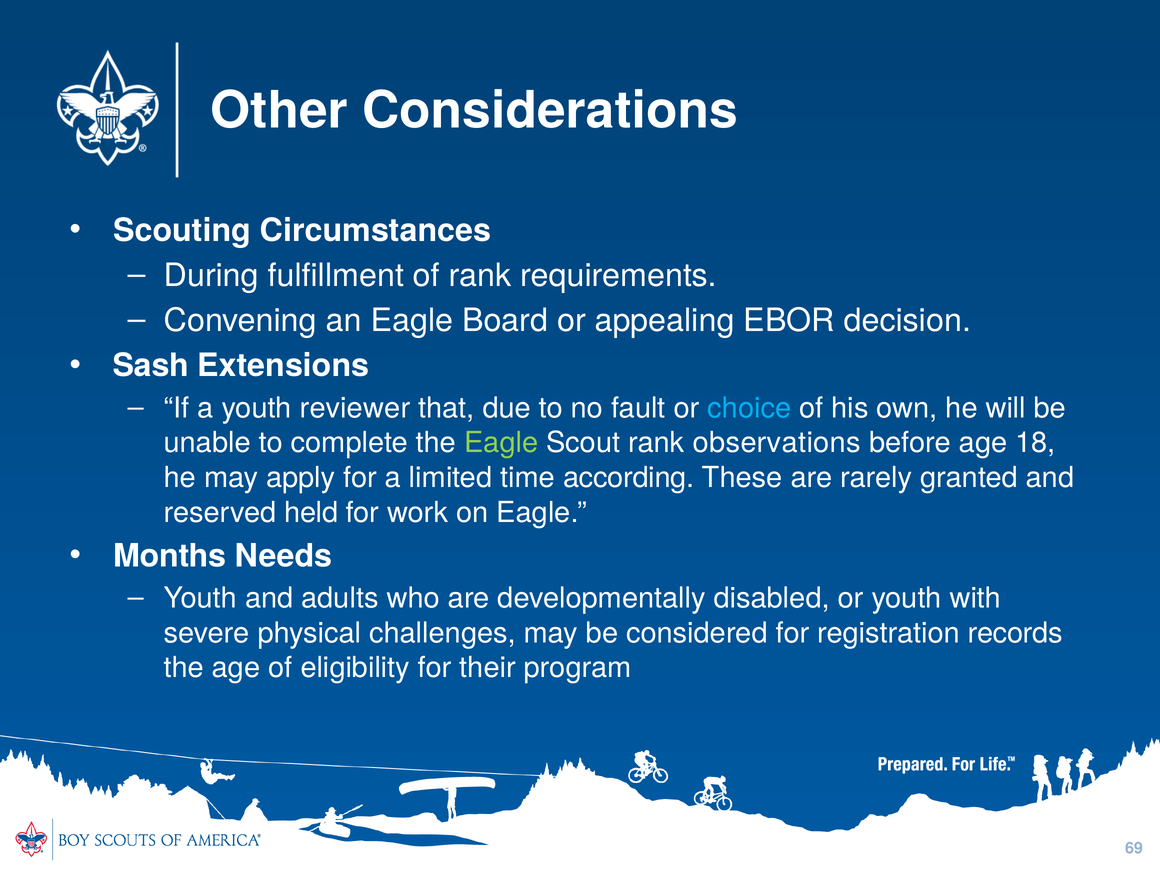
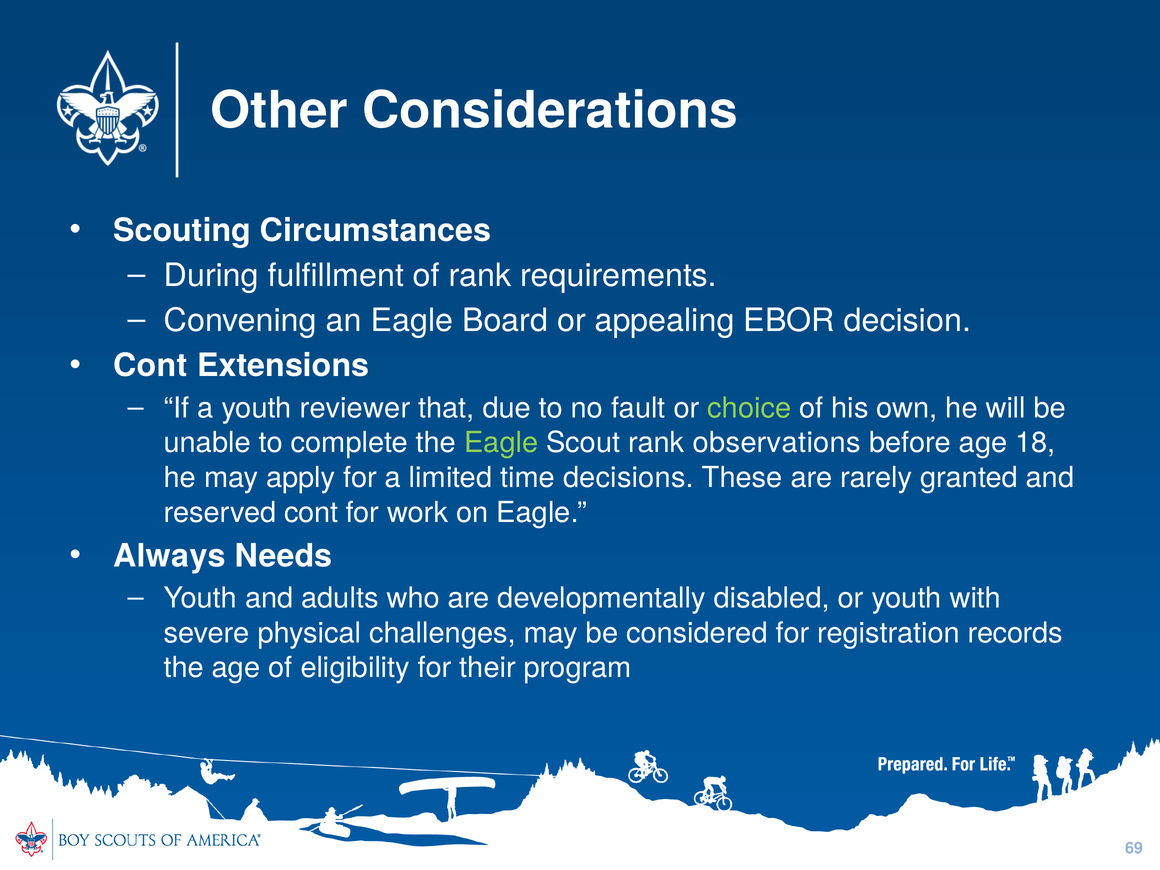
Sash: Sash -> Cont (151, 366)
choice colour: light blue -> light green (749, 408)
according: according -> decisions (628, 478)
reserved held: held -> cont (311, 512)
Months: Months -> Always (169, 556)
